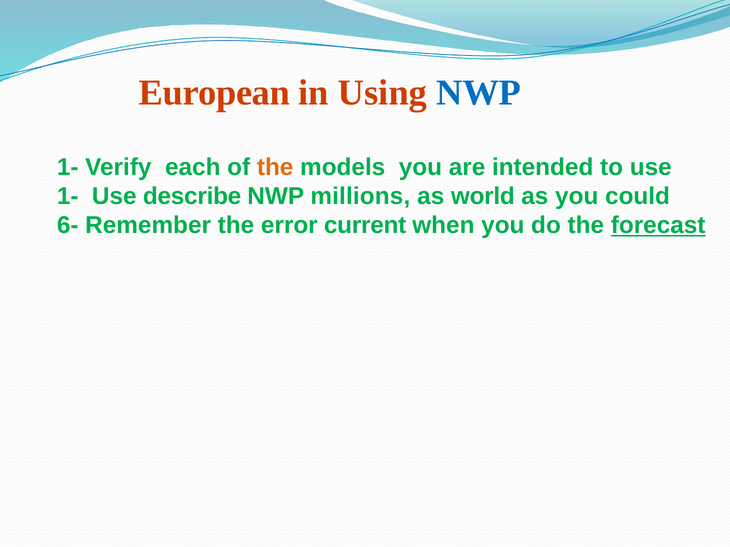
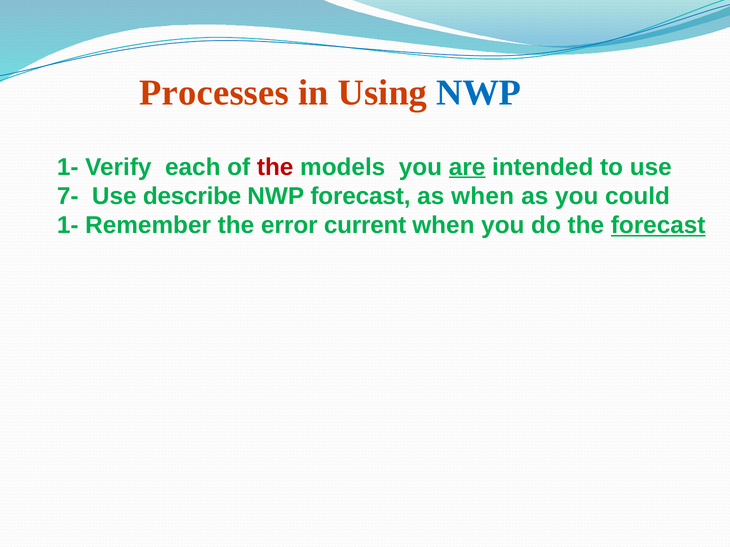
European: European -> Processes (214, 93)
the colour: orange -> red (275, 167)
are underline: none -> present (467, 167)
1-: 1- -> 7- (68, 196)
NWP millions: millions -> forecast (360, 196)
as world: world -> when (483, 196)
6-: 6- -> 1- (68, 226)
